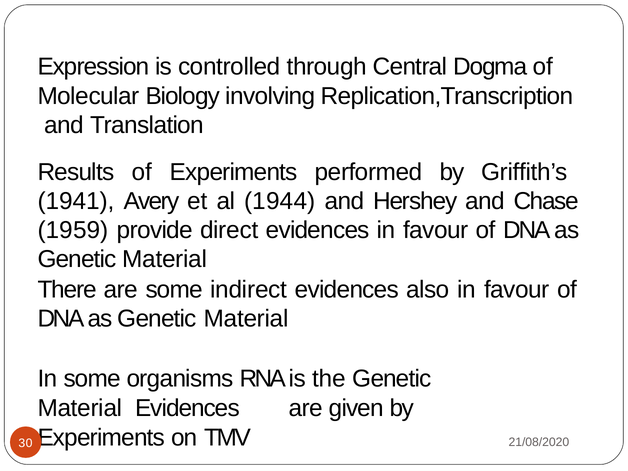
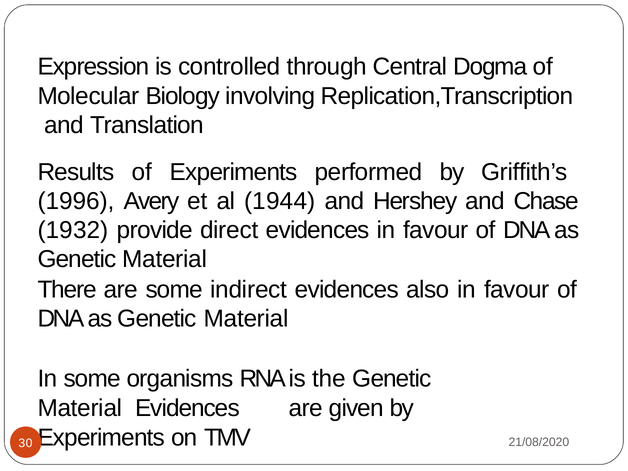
1941: 1941 -> 1996 (76, 201)
1959: 1959 -> 1932 (73, 230)
